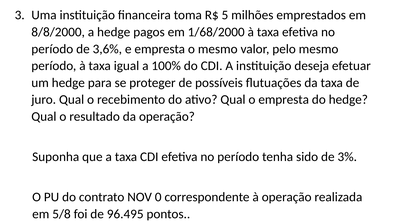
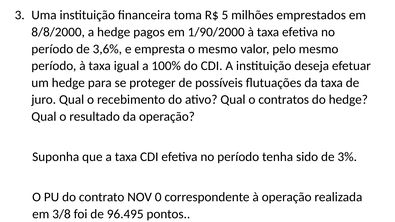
1/68/2000: 1/68/2000 -> 1/90/2000 (216, 32)
o empresta: empresta -> contratos (284, 100)
5/8: 5/8 -> 3/8 (61, 214)
